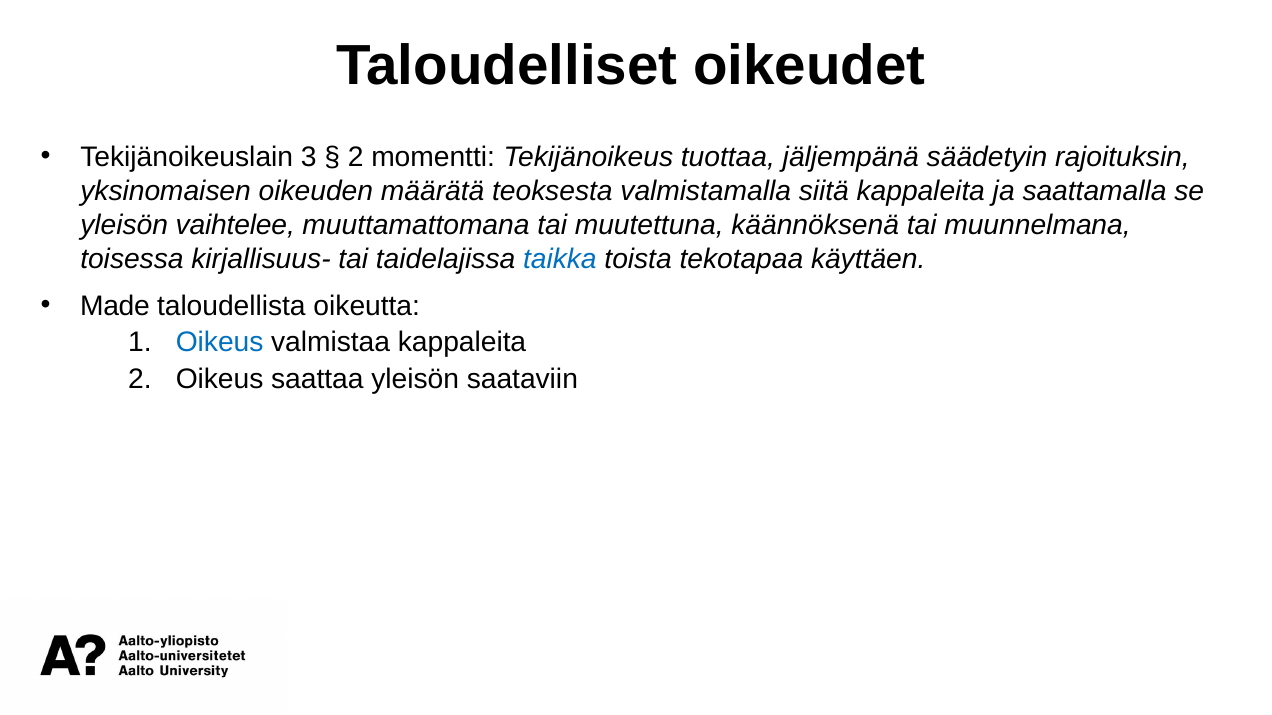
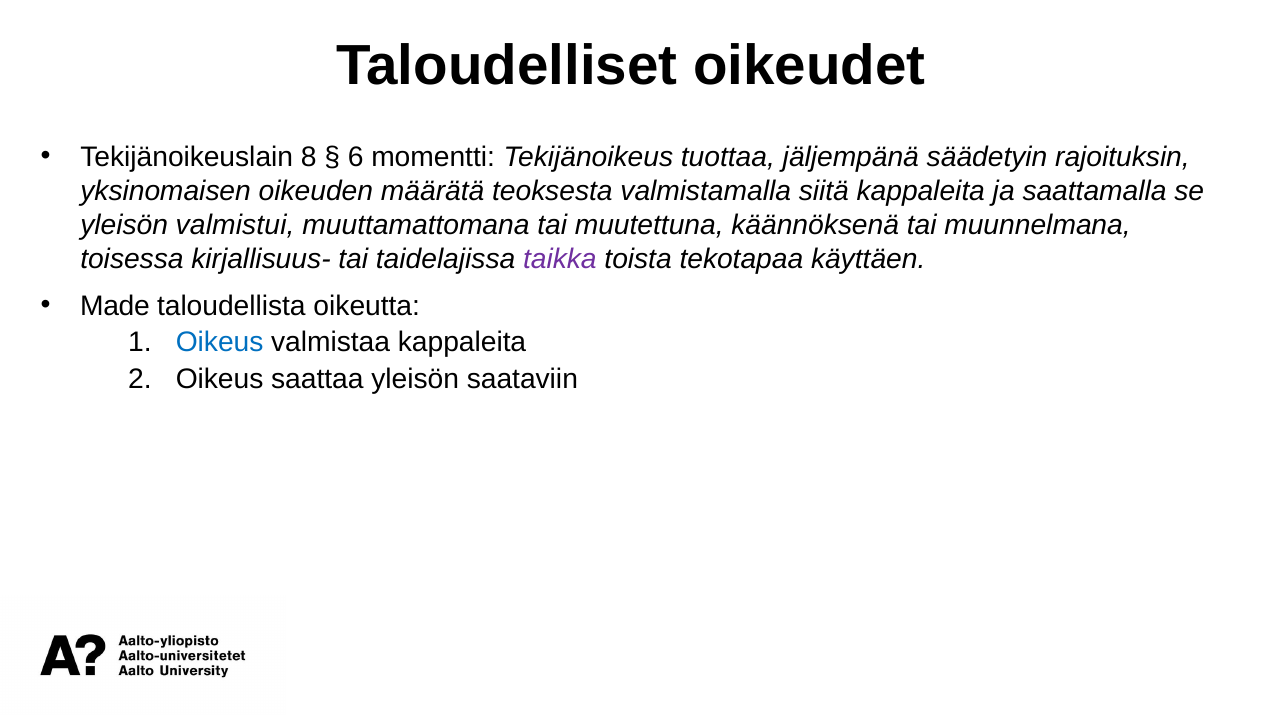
3: 3 -> 8 (309, 157)
2: 2 -> 6 (356, 157)
vaihtelee: vaihtelee -> valmistui (235, 225)
taikka colour: blue -> purple (560, 259)
